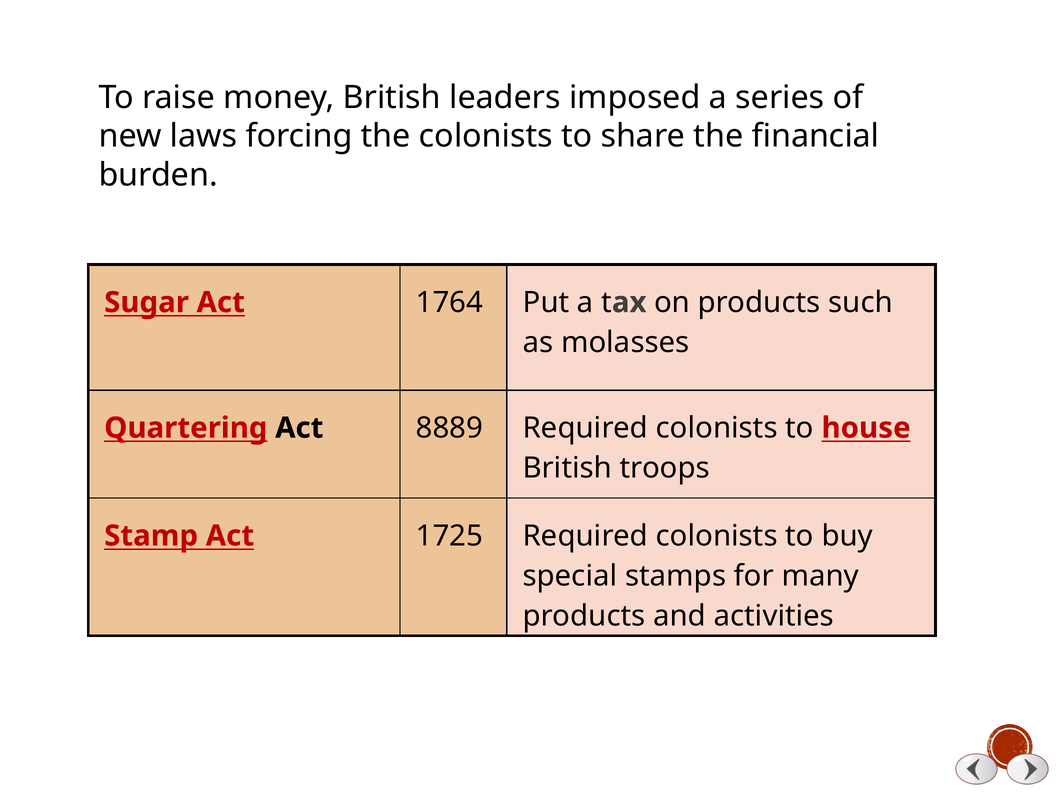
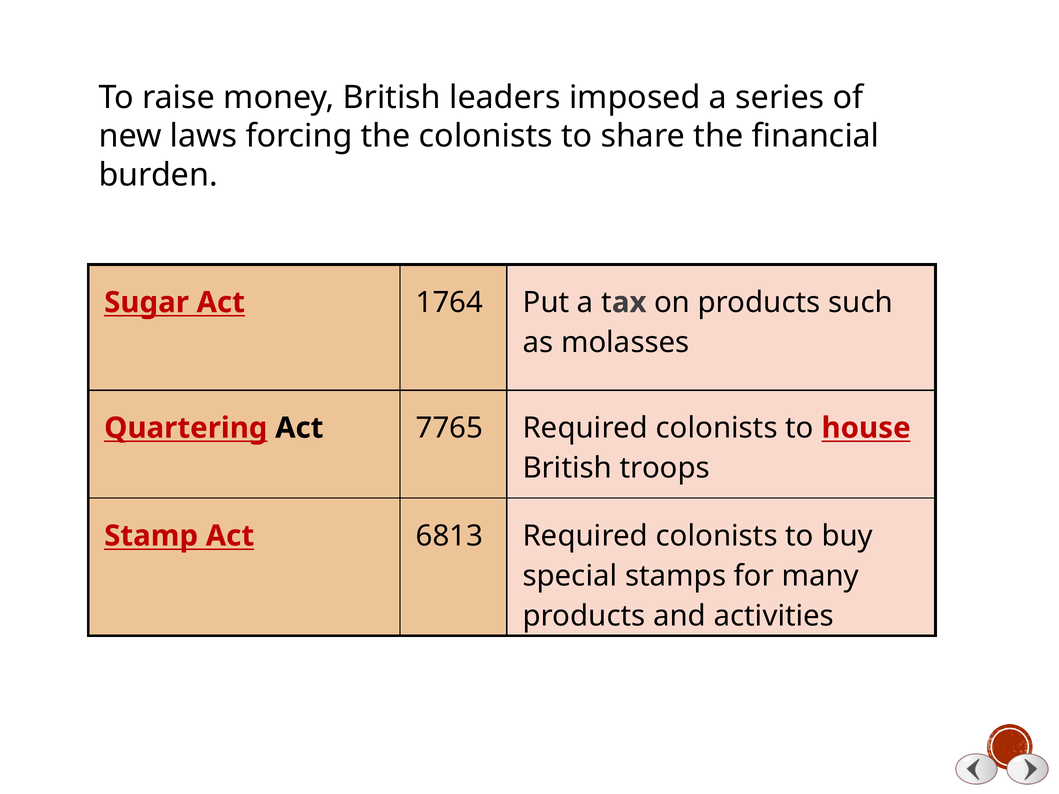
8889: 8889 -> 7765 (449, 428)
1725: 1725 -> 6813 (449, 536)
